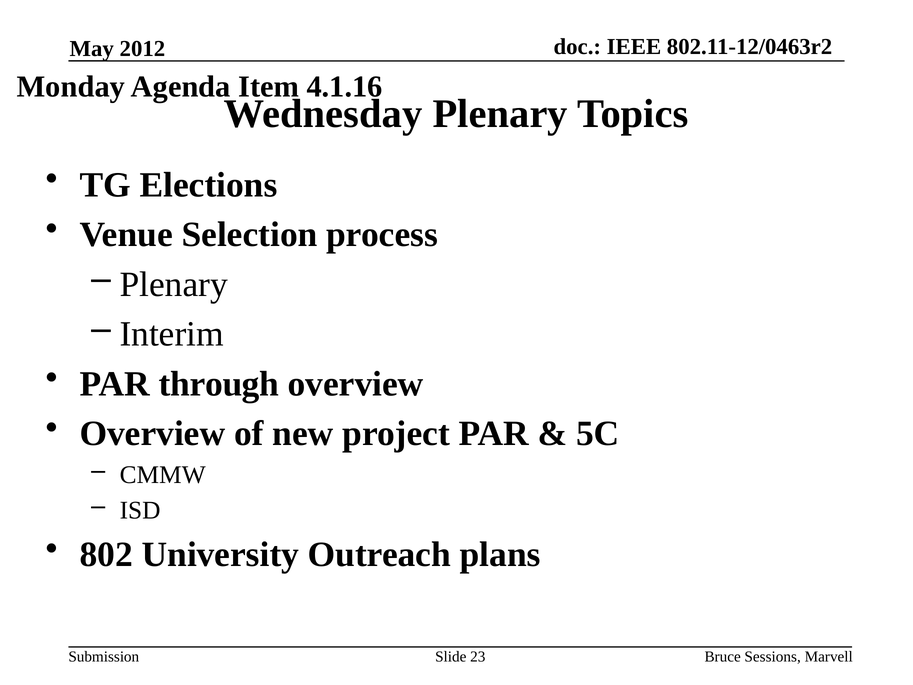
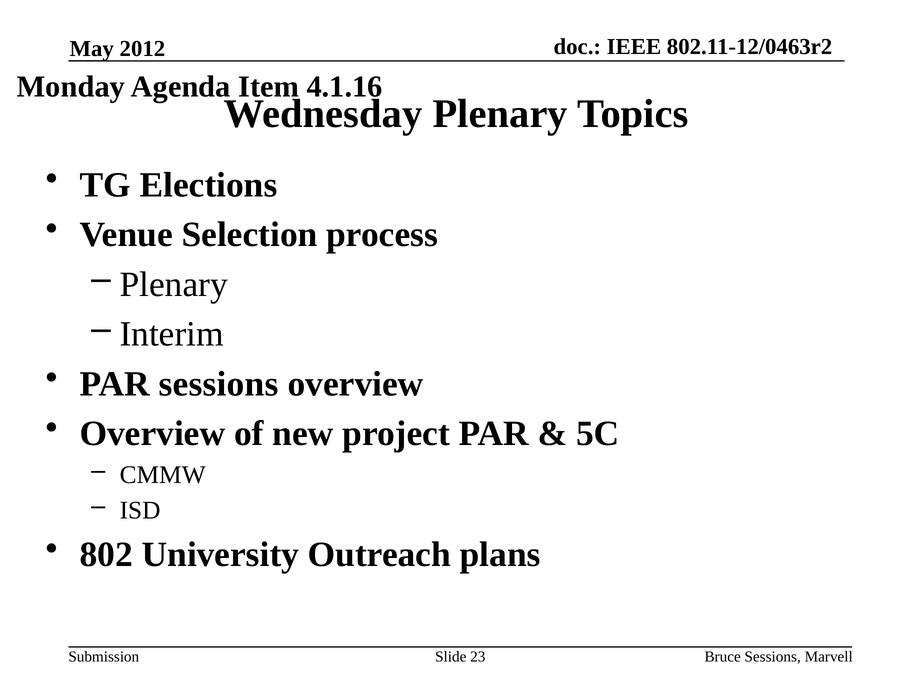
PAR through: through -> sessions (219, 384)
